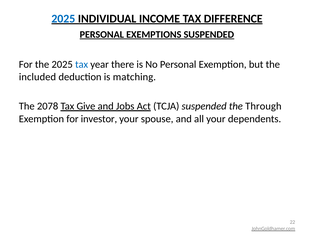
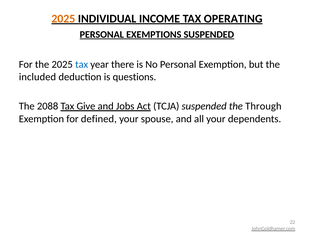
2025 colour: blue -> orange (63, 19)
DIFFERENCE: DIFFERENCE -> OPERATING (233, 19)
matching: matching -> questions (134, 77)
2078: 2078 -> 2088 (48, 106)
investor: investor -> defined (99, 119)
